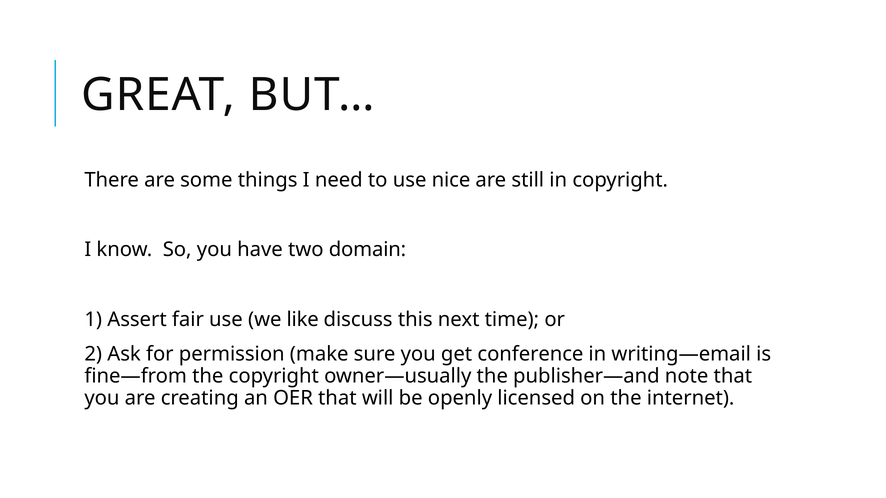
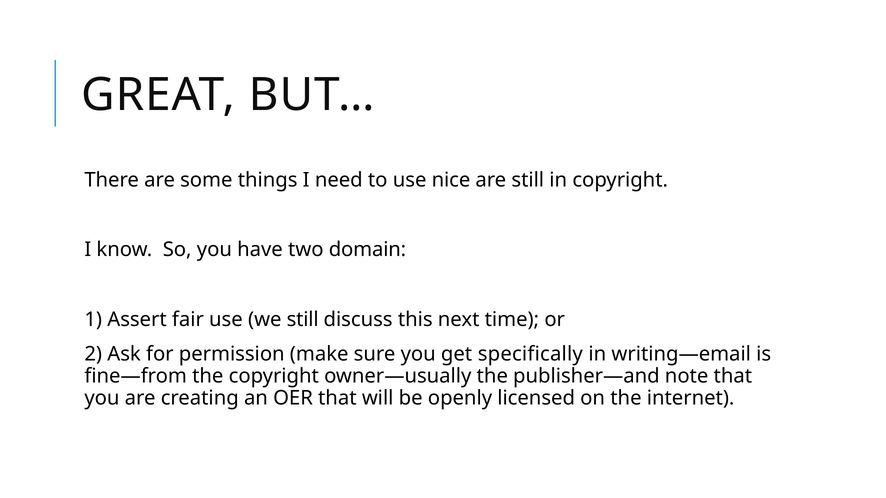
we like: like -> still (303, 320)
conference: conference -> specifically (530, 354)
